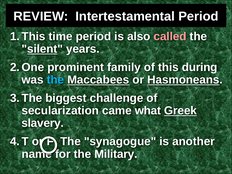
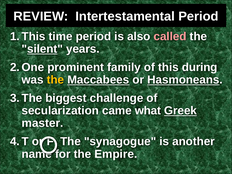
the colour: light blue -> yellow (55, 80)
slavery: slavery -> master (42, 123)
Military: Military -> Empire (116, 154)
